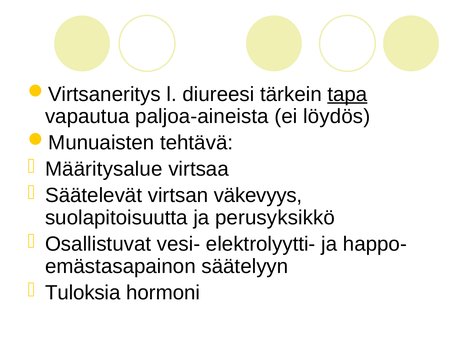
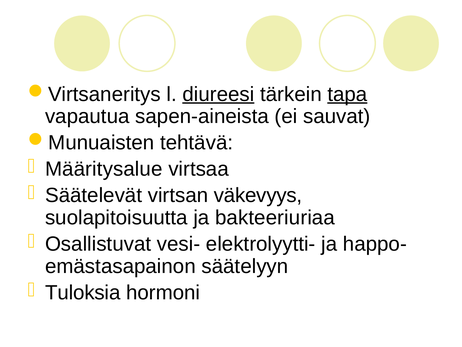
diureesi underline: none -> present (218, 94)
paljoa-aineista: paljoa-aineista -> sapen-aineista (202, 116)
löydös: löydös -> sauvat (337, 116)
perusyksikkö: perusyksikkö -> bakteeriuriaa (275, 217)
